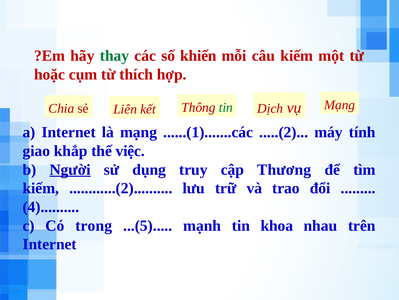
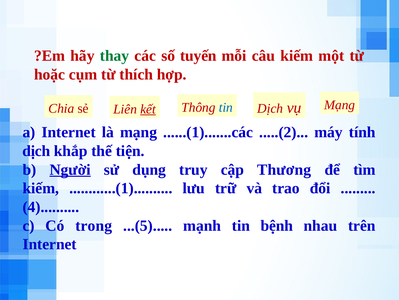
khiển: khiển -> tuyến (198, 56)
tin colour: green -> blue (226, 107)
kết underline: none -> present (148, 109)
giao: giao -> dịch (36, 151)
việc: việc -> tiện (130, 151)
............(2: ............(2 -> ............(1 (121, 188)
khoa: khoa -> bệnh (277, 225)
